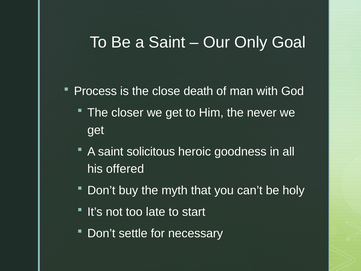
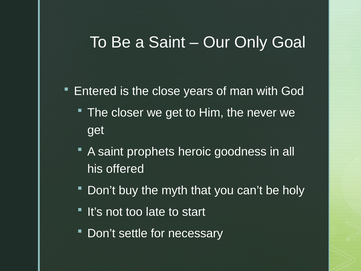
Process: Process -> Entered (95, 91)
death: death -> years (198, 91)
solicitous: solicitous -> prophets (151, 151)
